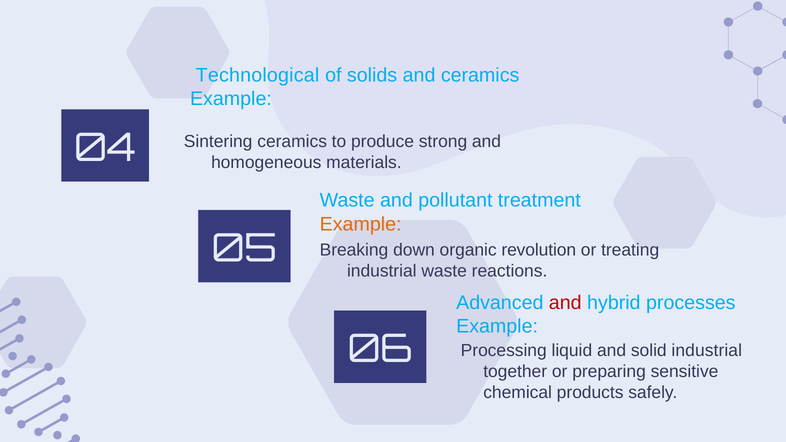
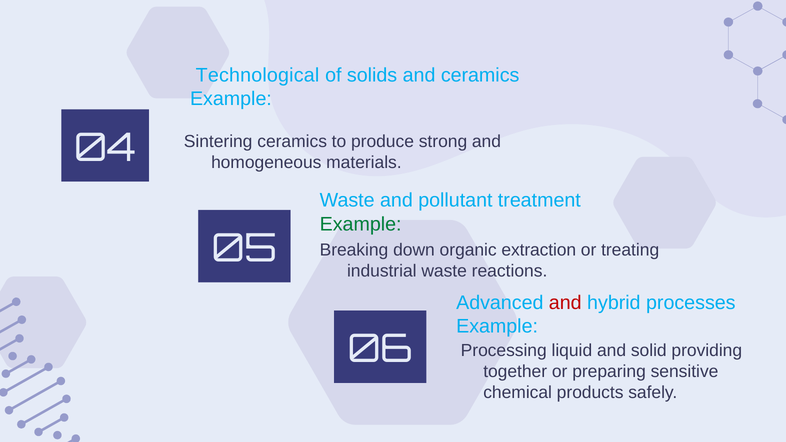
Example colour: orange -> green (361, 224)
revolution: revolution -> extraction (539, 250)
solid industrial: industrial -> providing (707, 351)
